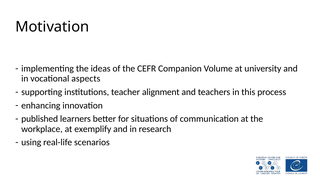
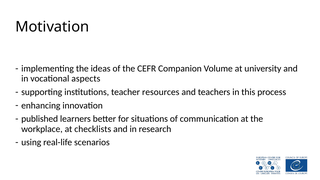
alignment: alignment -> resources (161, 92)
exemplify: exemplify -> checklists (93, 129)
